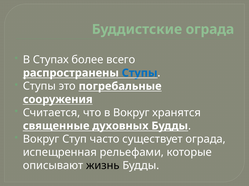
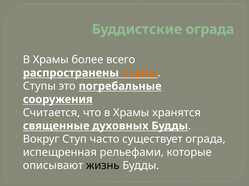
Ступах: Ступах -> Храмы (51, 60)
Ступы colour: blue -> orange (140, 73)
что в Вокруг: Вокруг -> Храмы (131, 113)
